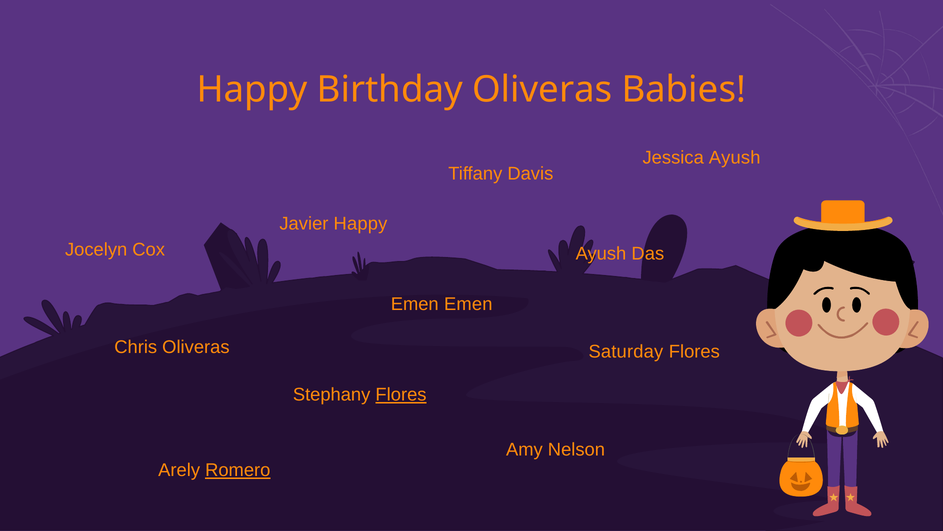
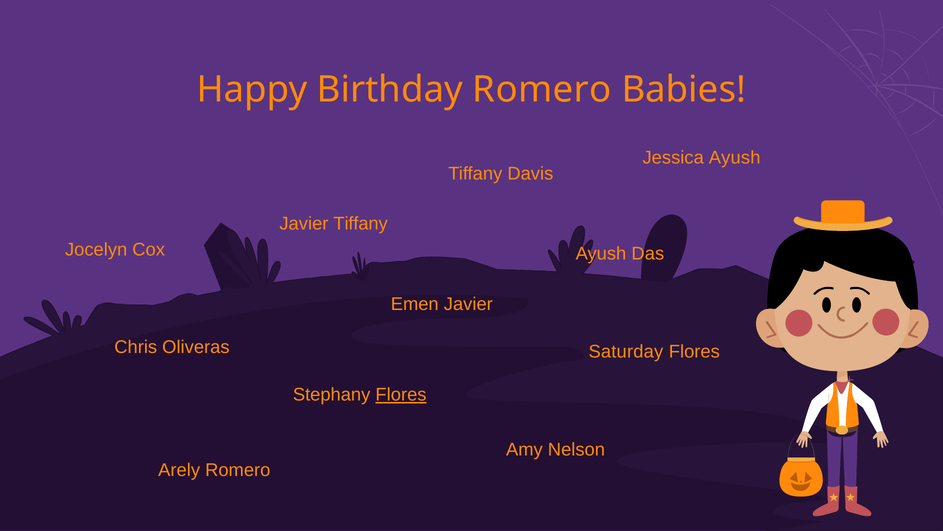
Birthday Oliveras: Oliveras -> Romero (542, 90)
Happy: Happy -> Tiffany (361, 224)
Emen Emen: Emen -> Javier (468, 304)
Romero underline: present -> none (238, 470)
